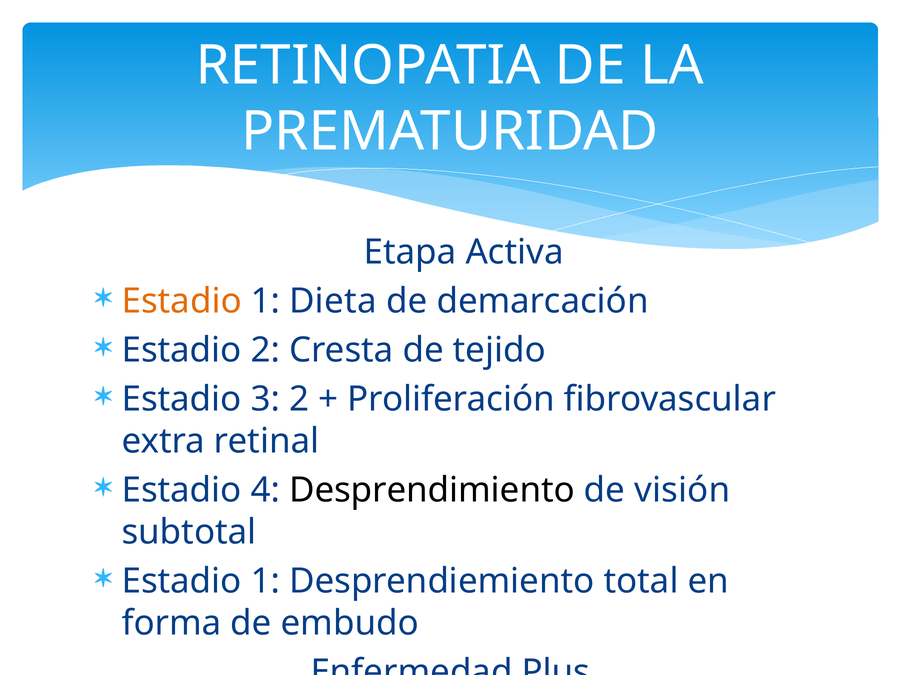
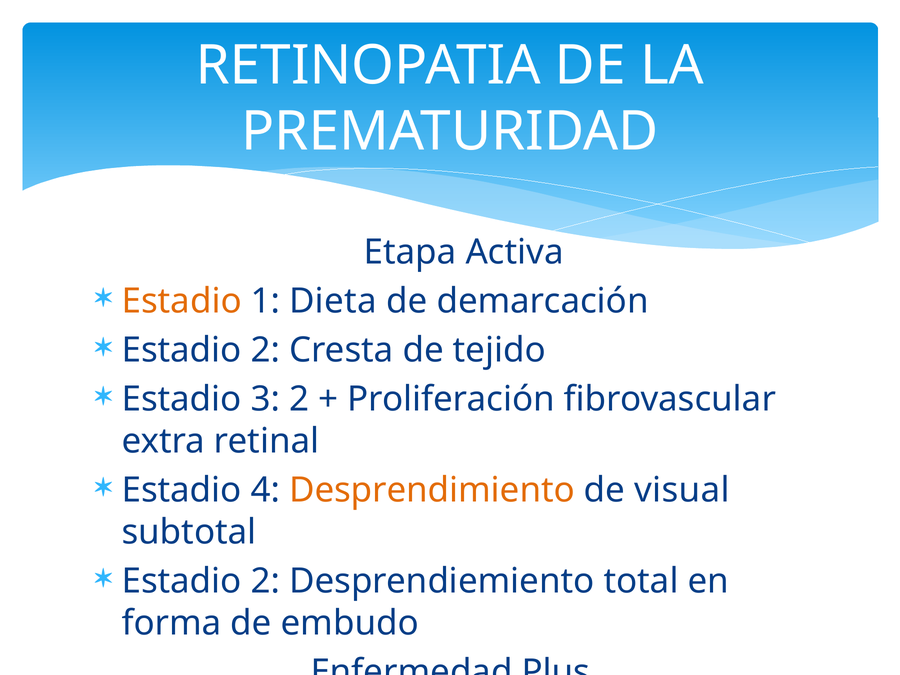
Desprendimiento colour: black -> orange (432, 490)
visión: visión -> visual (682, 490)
1: 1 -> 2 (265, 581)
